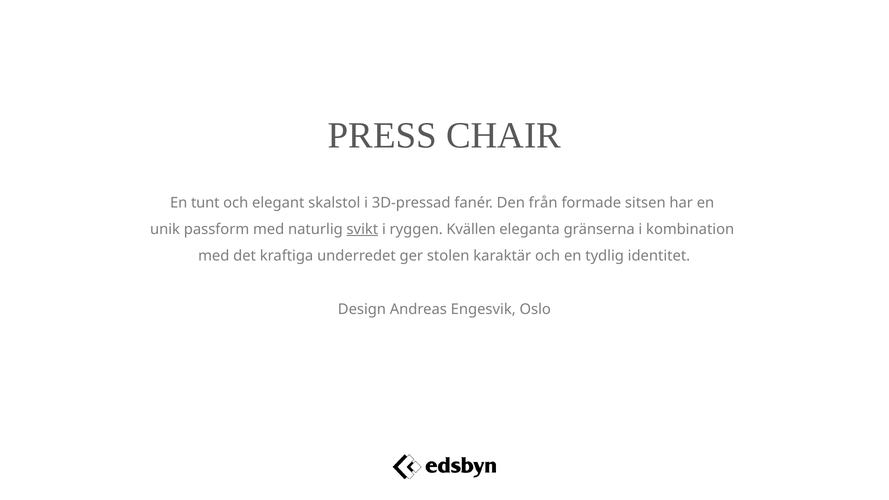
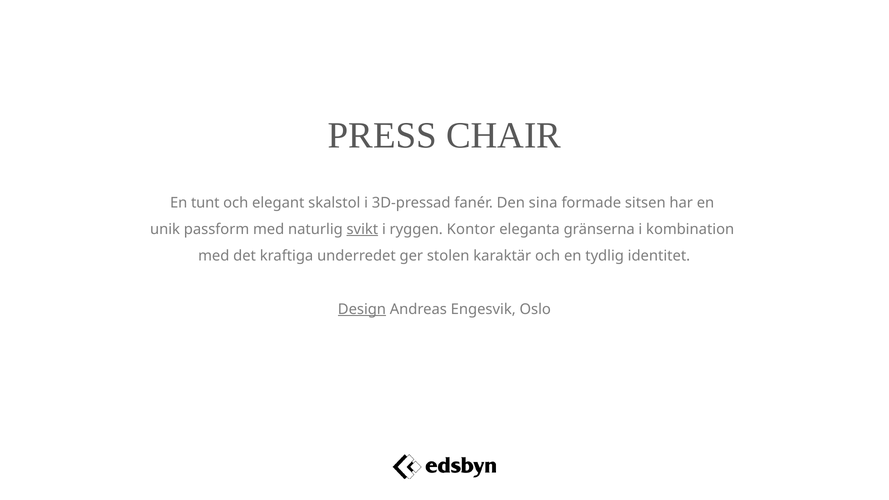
från: från -> sina (543, 203)
Kvällen: Kvällen -> Kontor (471, 229)
Design underline: none -> present (362, 309)
